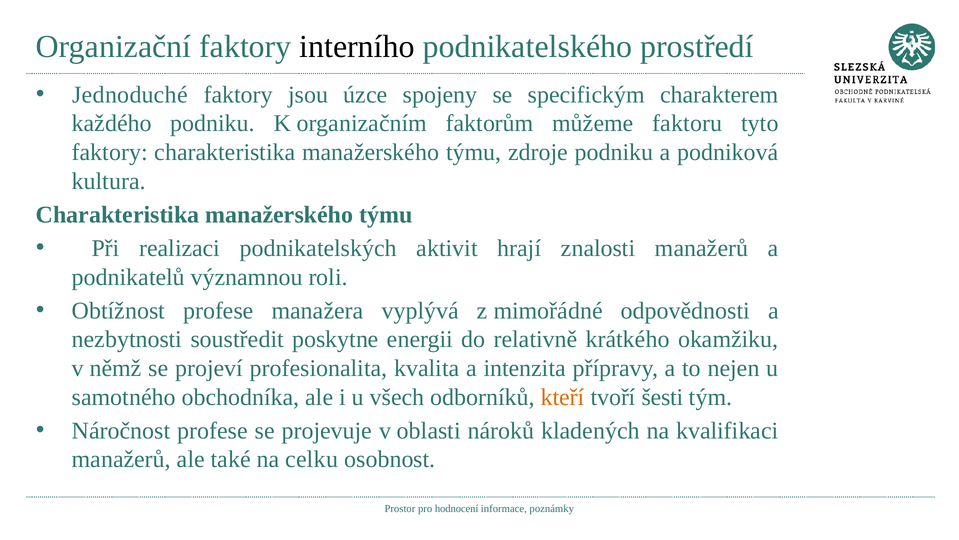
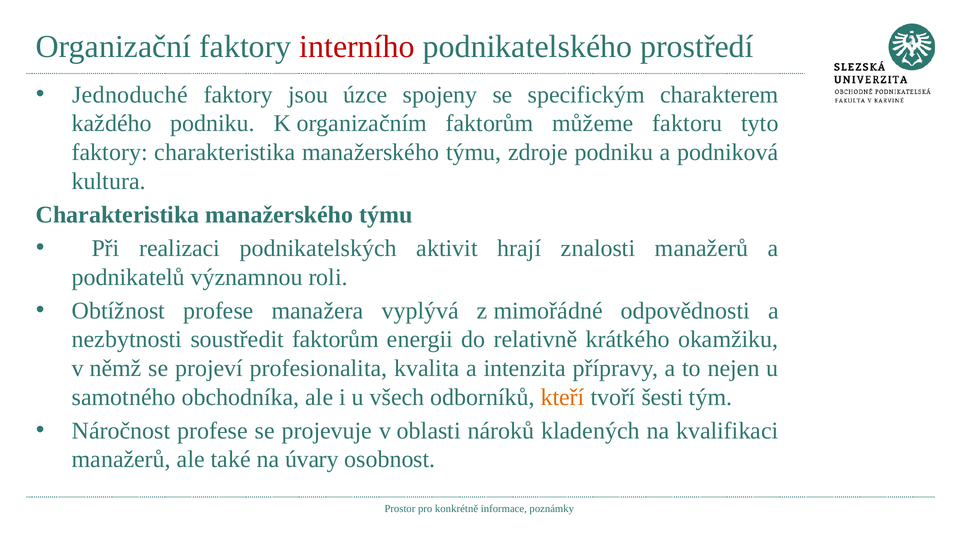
interního colour: black -> red (357, 47)
soustředit poskytne: poskytne -> faktorům (335, 339)
celku: celku -> úvary (312, 459)
hodnocení: hodnocení -> konkrétně (457, 508)
